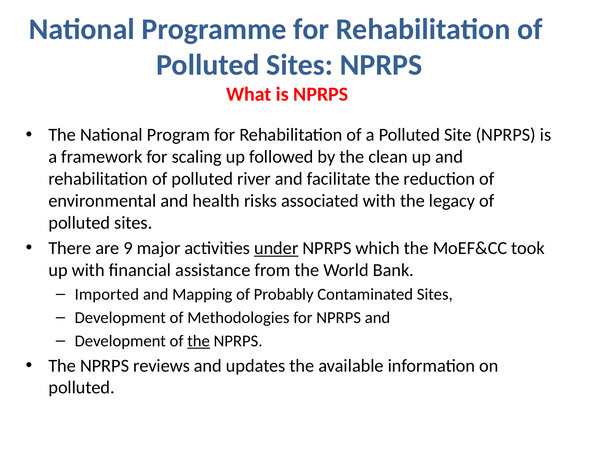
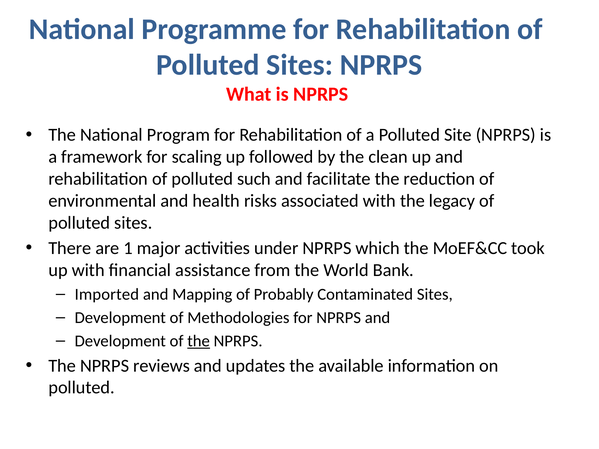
river: river -> such (254, 179)
9: 9 -> 1 (128, 248)
under underline: present -> none (276, 248)
